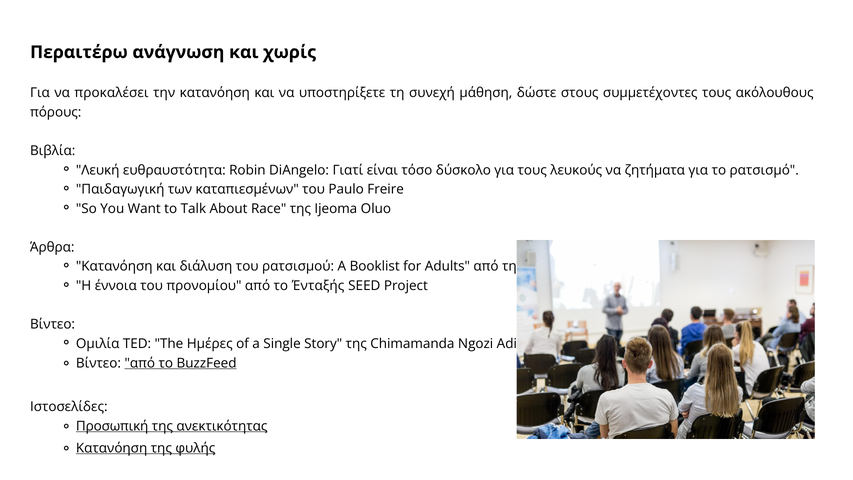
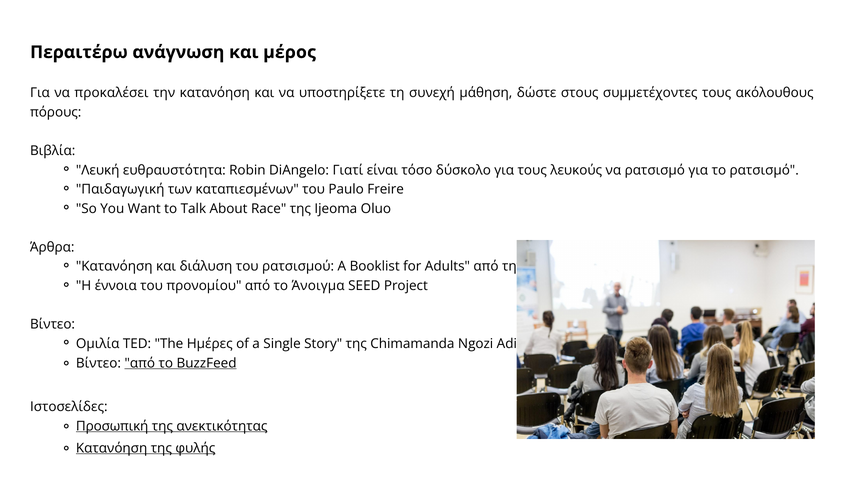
χωρίς: χωρίς -> μέρος (289, 52)
να ζητήματα: ζητήματα -> ρατσισμό (655, 170)
Ένταξής: Ένταξής -> Άνοιγμα (318, 286)
